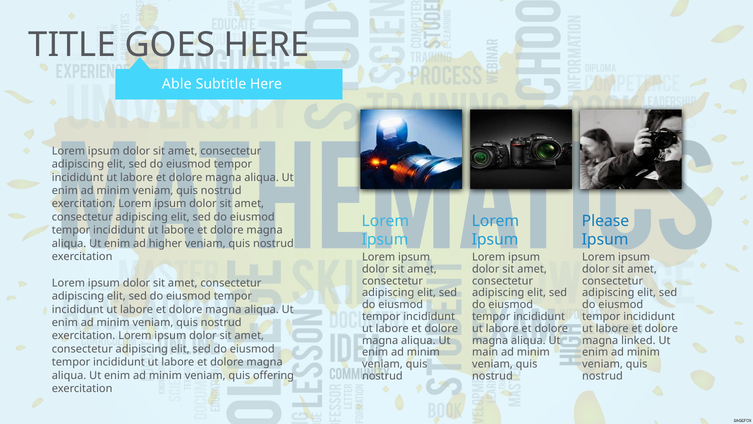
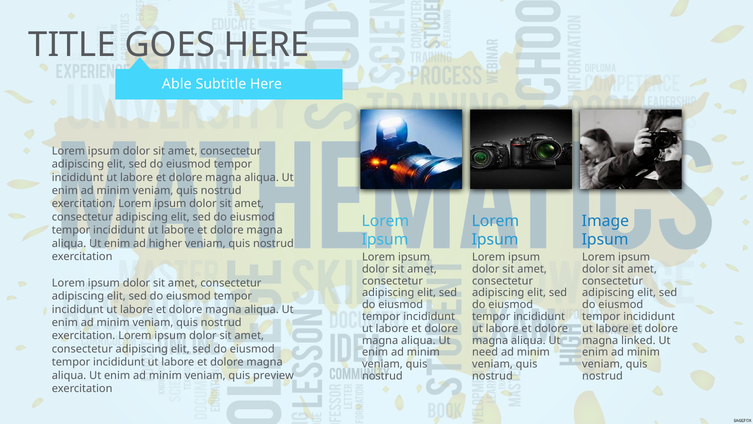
Please: Please -> Image (605, 221)
main: main -> need (485, 352)
offering: offering -> preview (273, 375)
